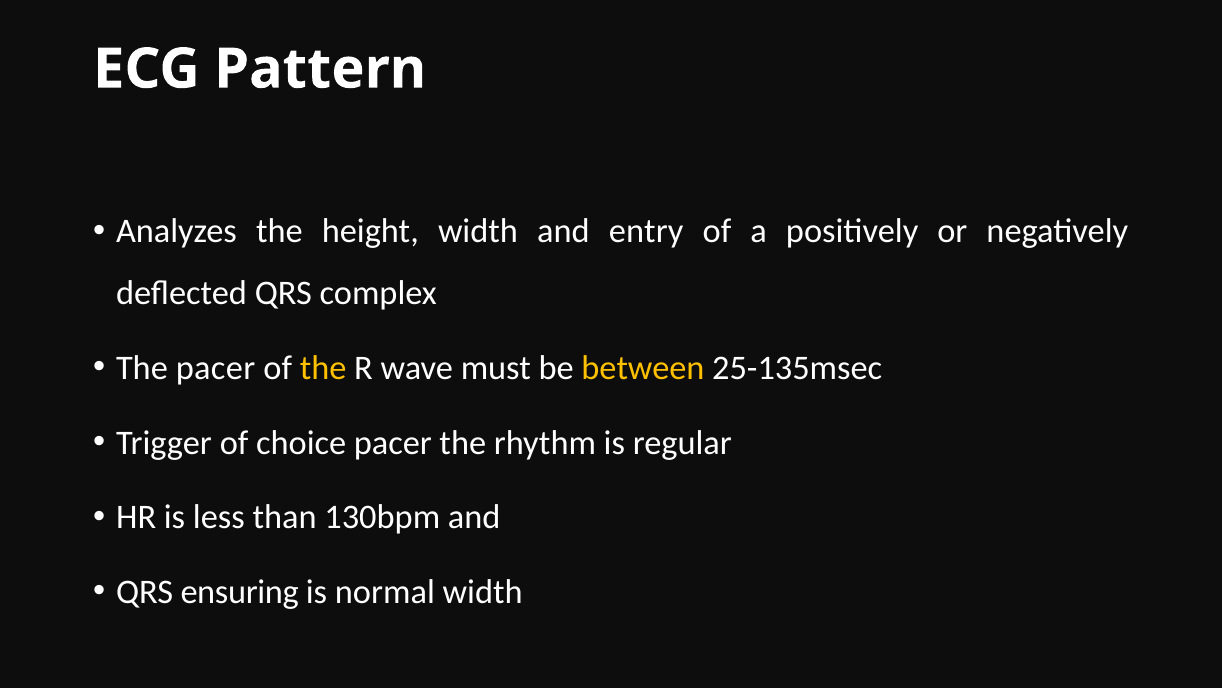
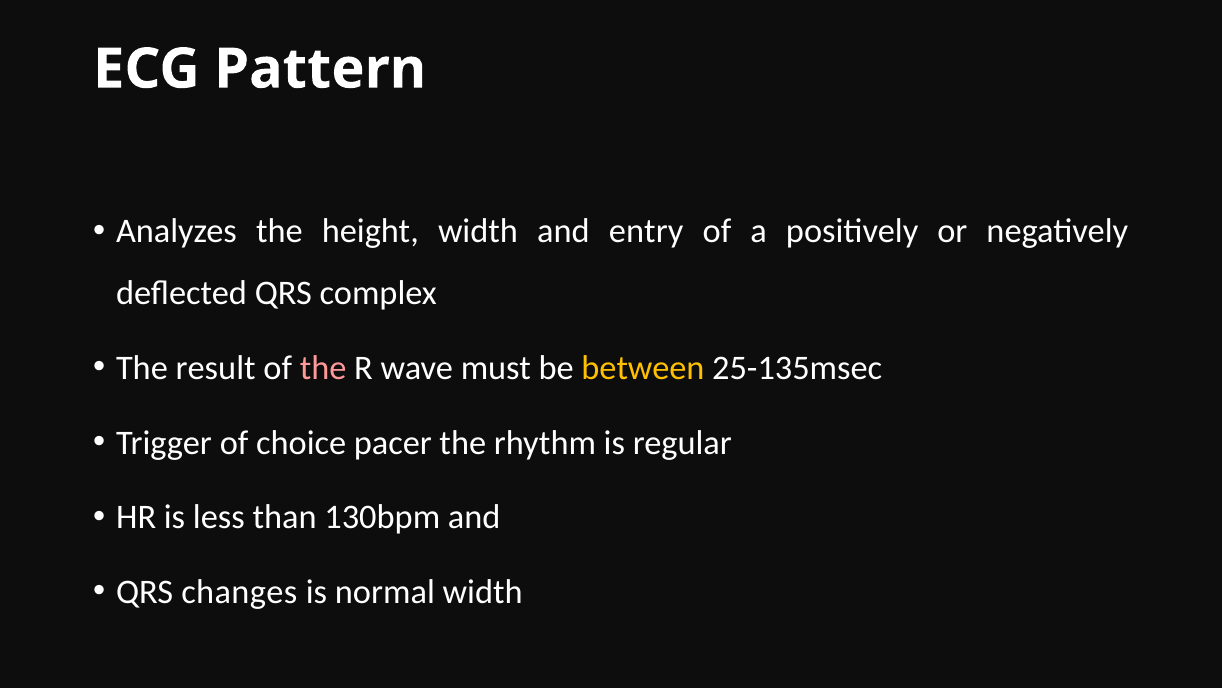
The pacer: pacer -> result (216, 368)
the colour: yellow -> pink (323, 368)
ensuring: ensuring -> changes (239, 592)
